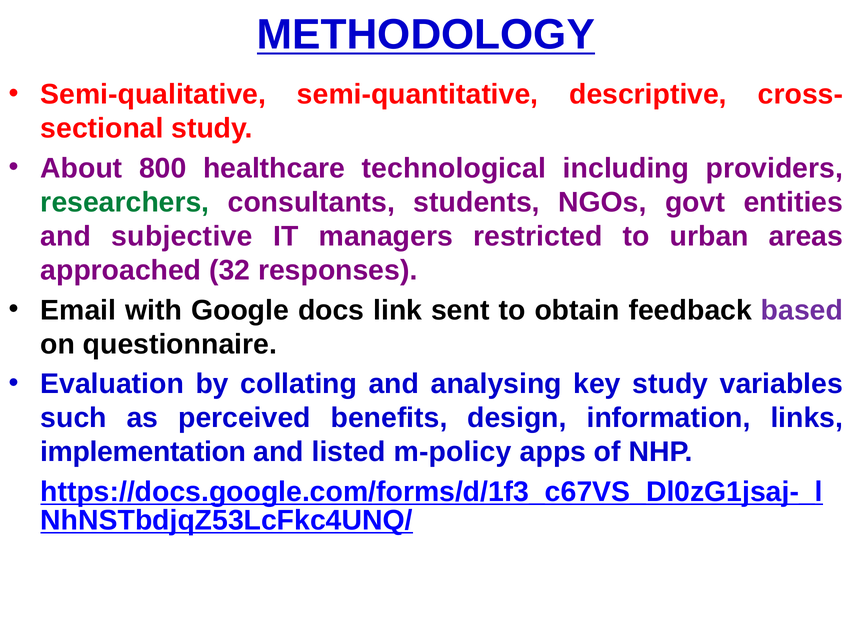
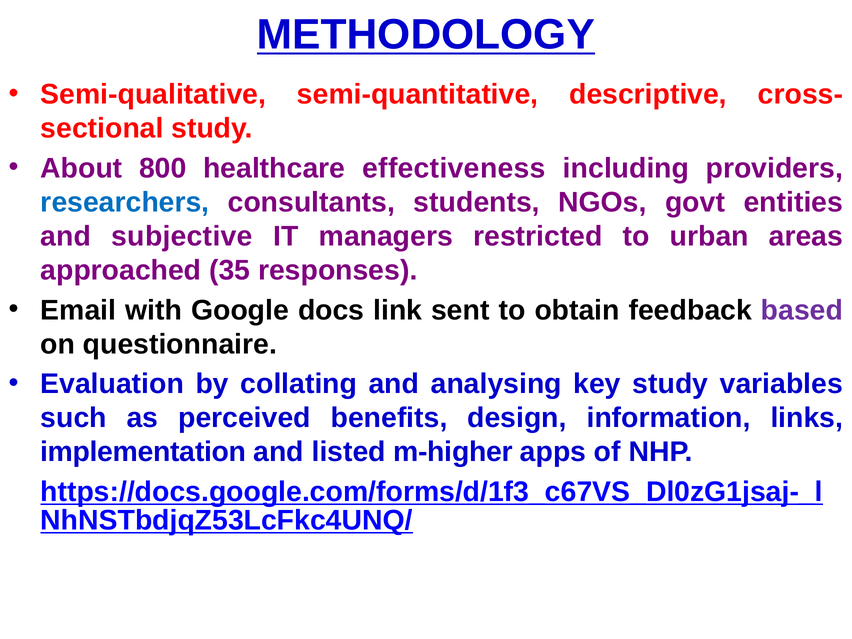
technological: technological -> effectiveness (454, 168)
researchers colour: green -> blue (125, 202)
32: 32 -> 35 (230, 270)
m-policy: m-policy -> m-higher (453, 452)
